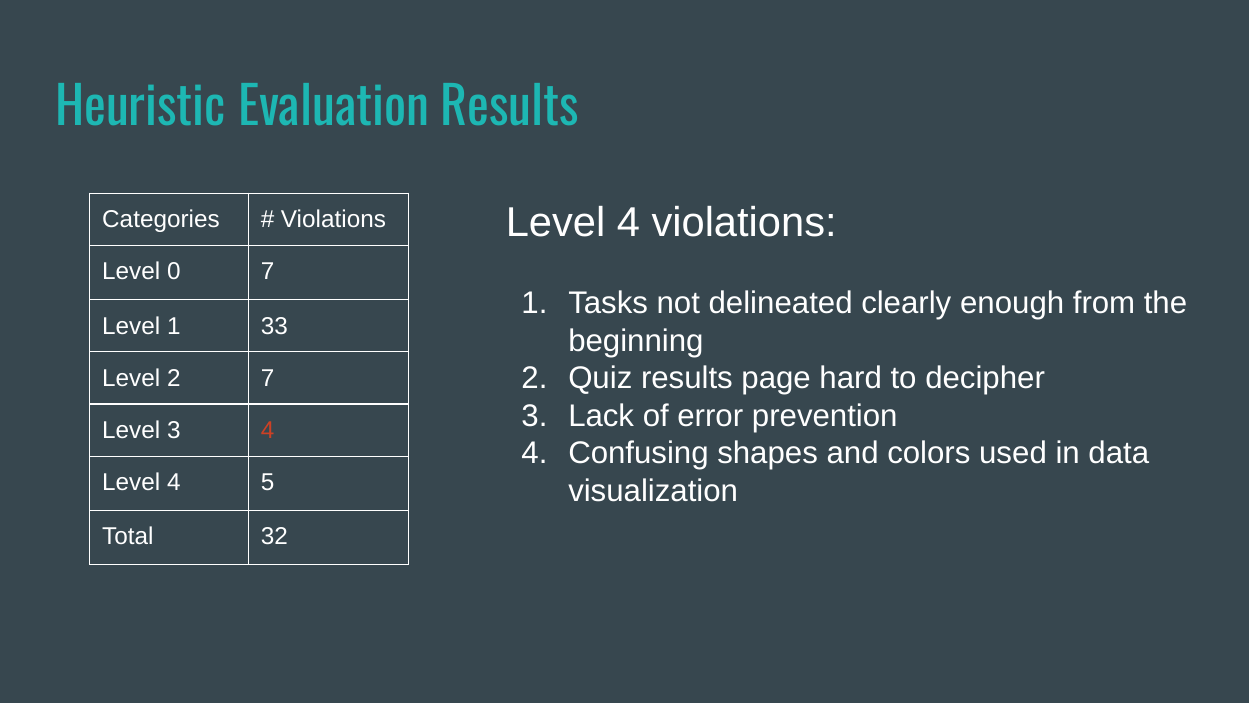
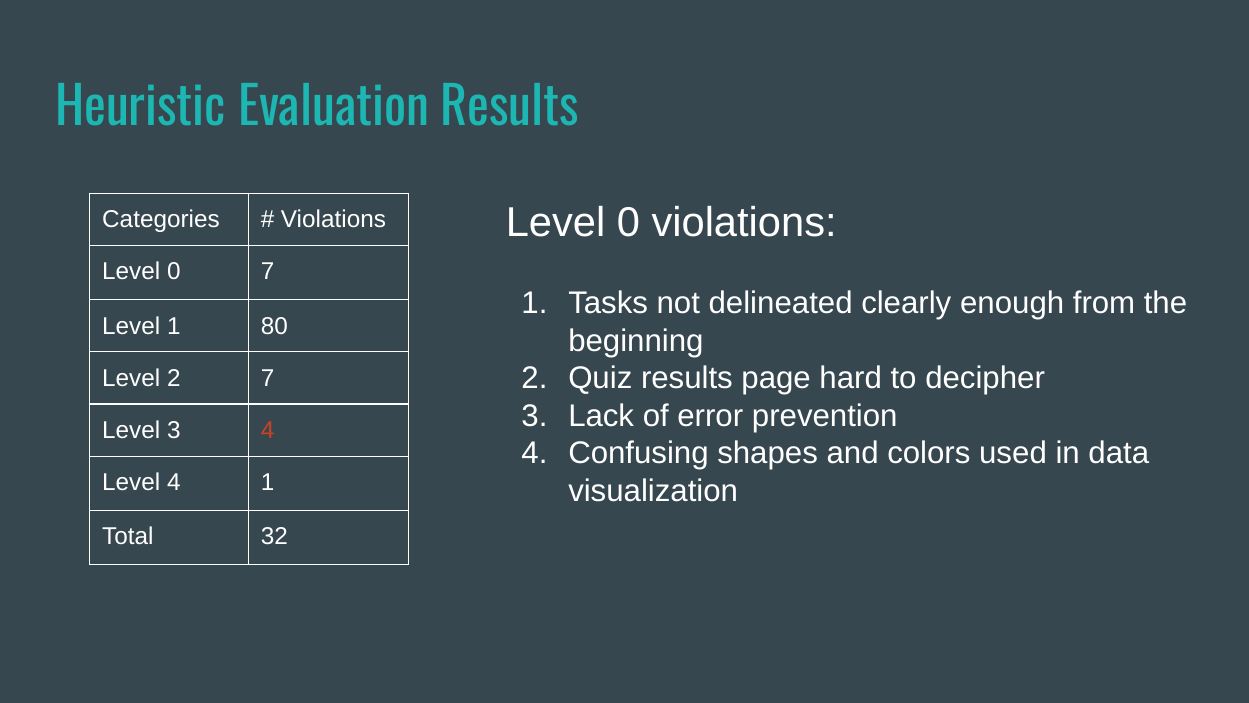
4: 4 -> 0 (628, 223)
33: 33 -> 80 (274, 326)
4 5: 5 -> 1 (268, 483)
